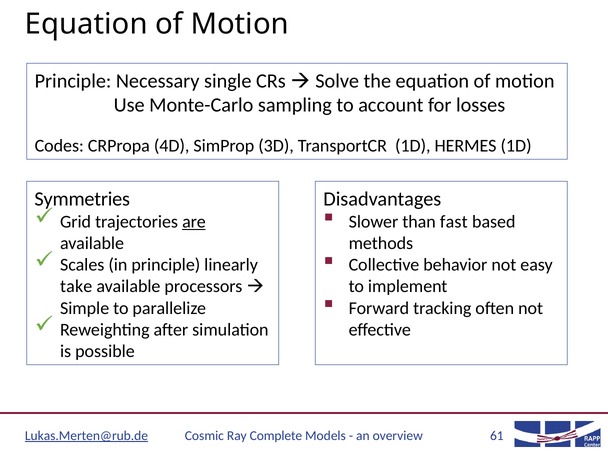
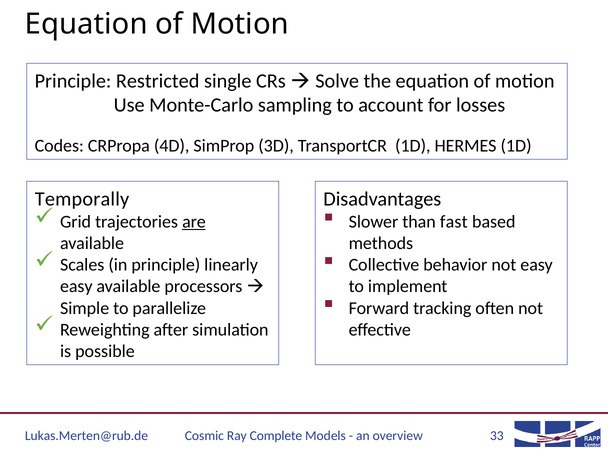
Necessary: Necessary -> Restricted (158, 81)
Symmetries: Symmetries -> Temporally (82, 199)
take: take -> easy (76, 287)
61: 61 -> 33 (497, 436)
Lukas.Merten@rub.de underline: present -> none (86, 436)
